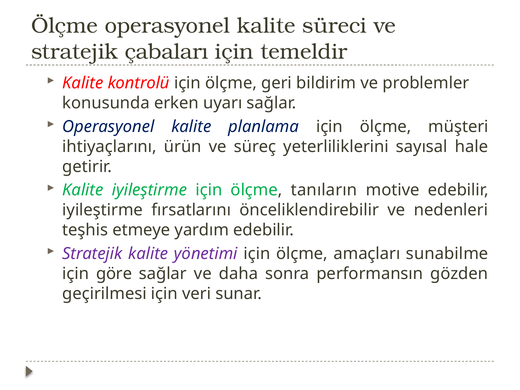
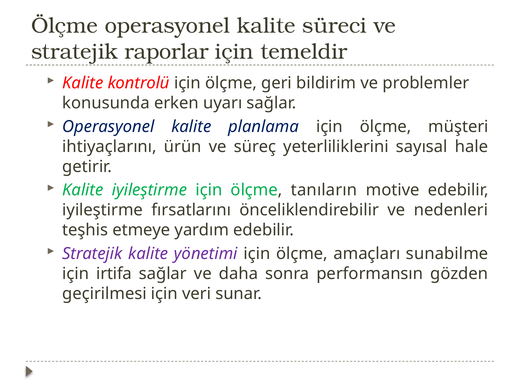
çabaları: çabaları -> raporlar (167, 52)
göre: göre -> irtifa (114, 274)
